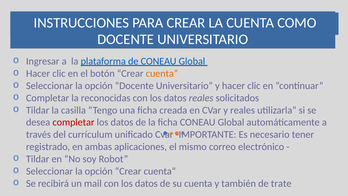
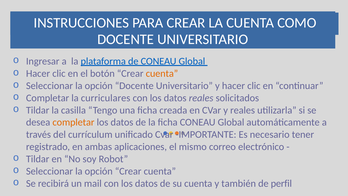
reconocidas: reconocidas -> curriculares (106, 98)
completar colour: red -> orange (73, 122)
trate: trate -> perfil (281, 183)
